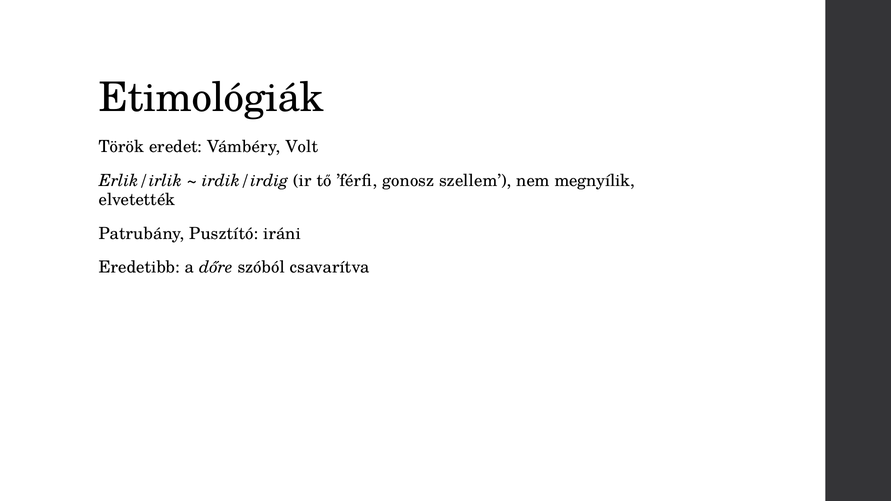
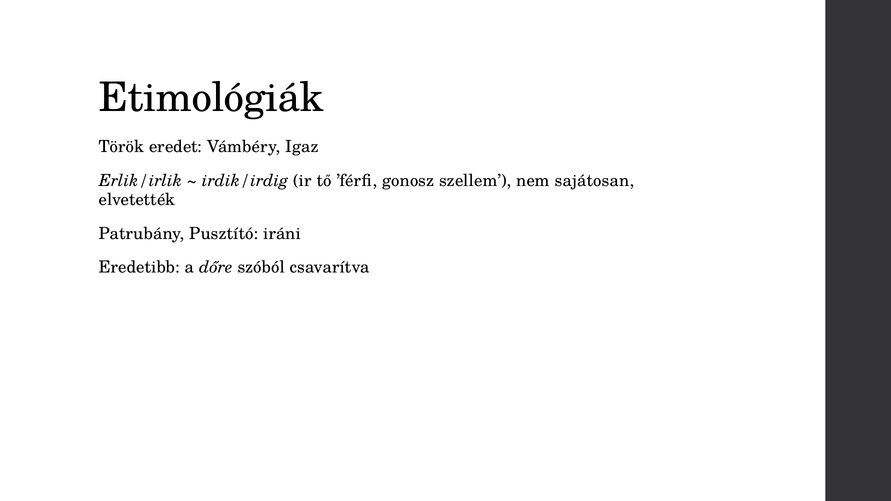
Volt: Volt -> Igaz (302, 147)
megnyílik: megnyílik -> sajátosan (594, 181)
